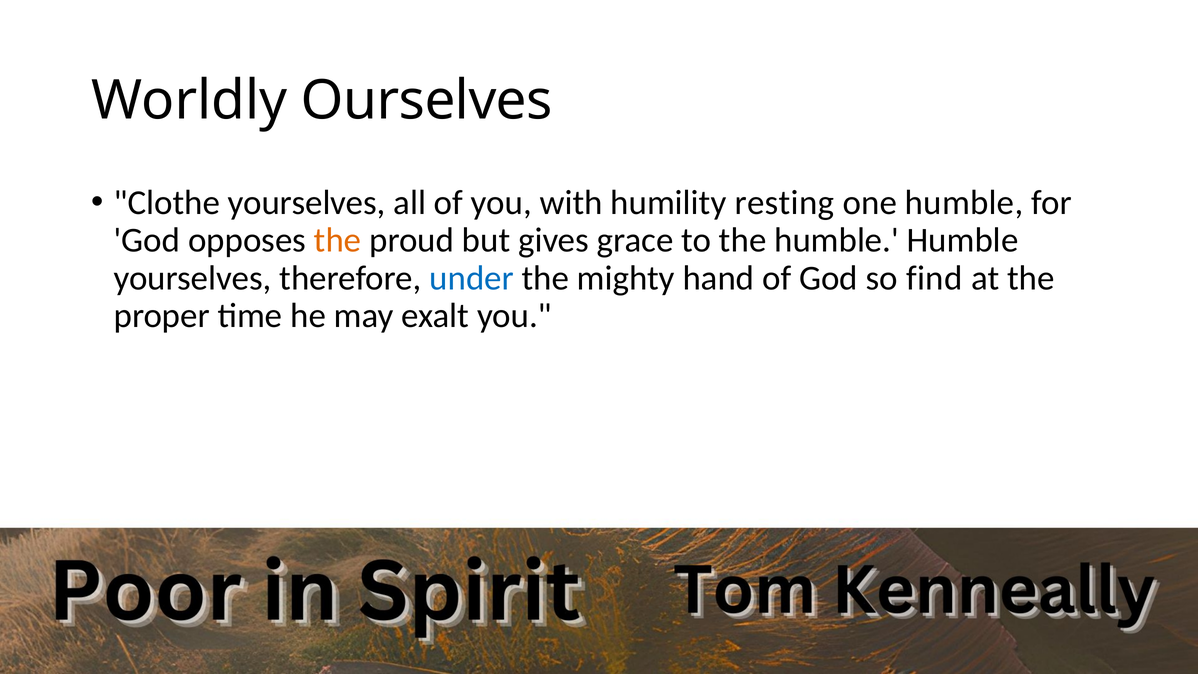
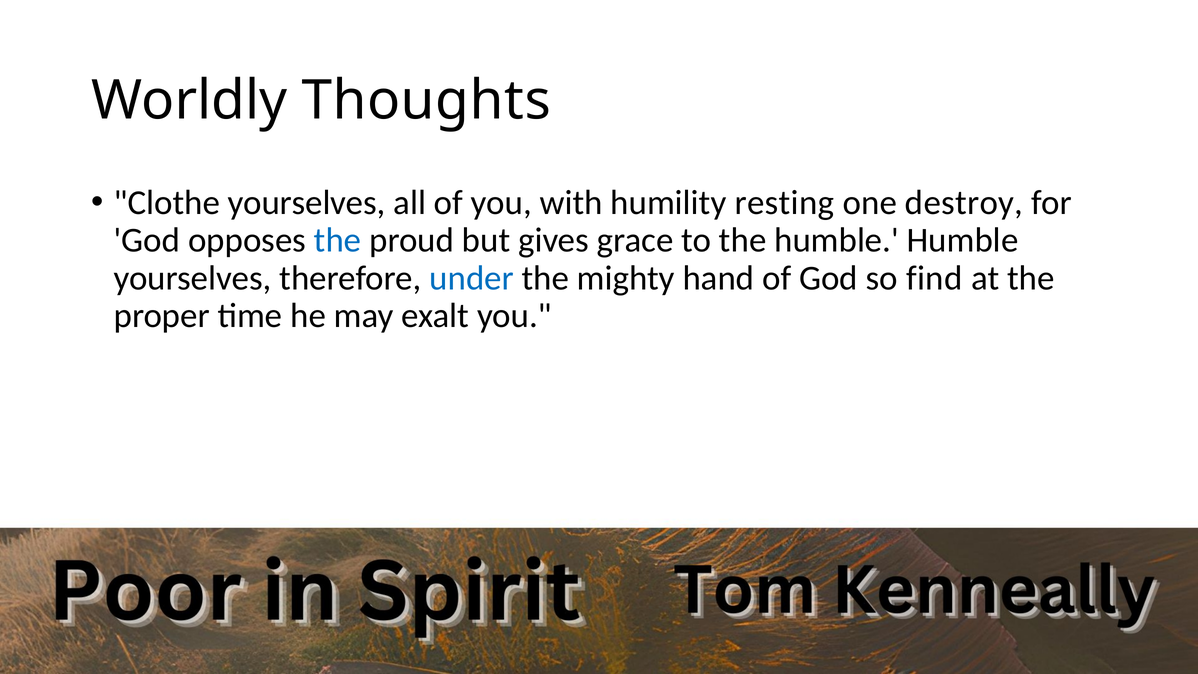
Ourselves: Ourselves -> Thoughts (426, 101)
one humble: humble -> destroy (964, 203)
the colour: orange -> blue (338, 240)
